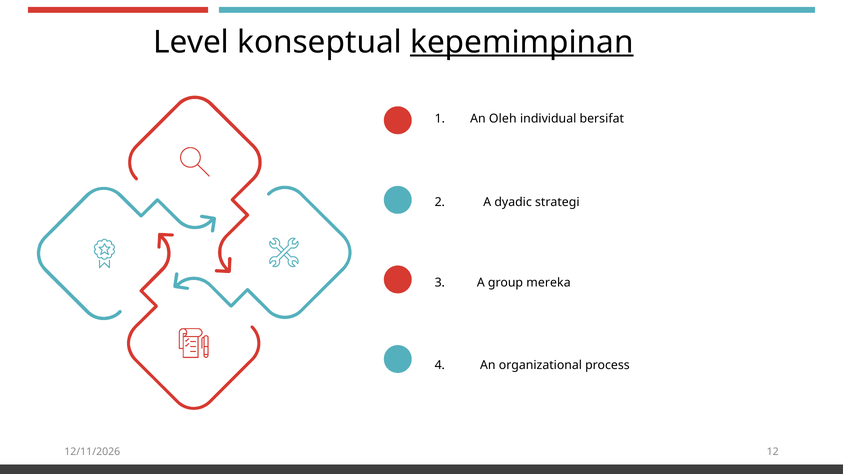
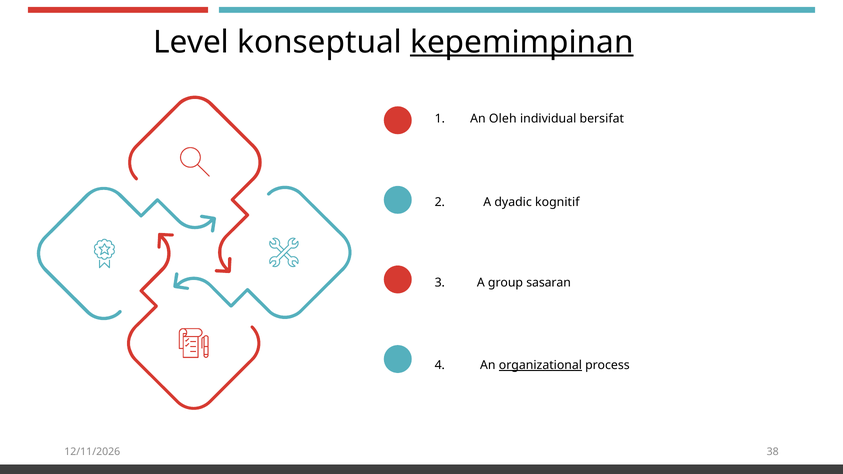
strategi: strategi -> kognitif (557, 202)
mereka: mereka -> sasaran (549, 283)
organizational underline: none -> present (540, 365)
12: 12 -> 38 (773, 452)
